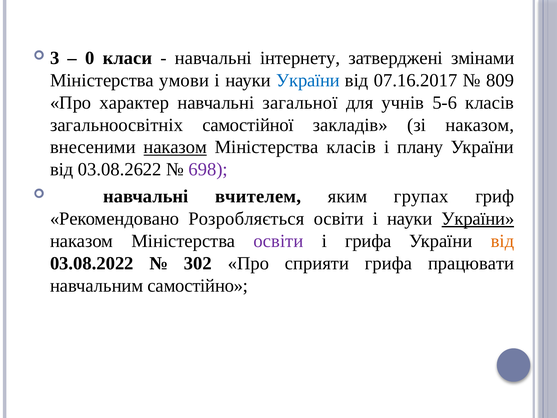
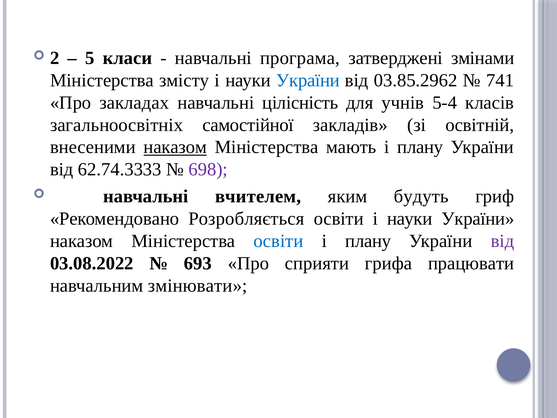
3: 3 -> 2 (55, 58)
0: 0 -> 5 (90, 58)
інтернету: інтернету -> програма (300, 58)
умови: умови -> змісту (184, 80)
07.16.2017: 07.16.2017 -> 03.85.2962 (416, 80)
809: 809 -> 741 (500, 80)
характер: характер -> закладах (134, 103)
загальної: загальної -> цілісність (300, 103)
5-6: 5-6 -> 5-4 (445, 103)
зі наказом: наказом -> освітній (480, 125)
Міністерства класів: класів -> мають (351, 147)
03.08.2622: 03.08.2622 -> 62.74.3333 (120, 169)
групах: групах -> будуть (421, 196)
України underline: present -> none (478, 219)
освіти colour: purple -> blue (278, 241)
грифа: грифа -> плану (368, 241)
від colour: orange -> purple (502, 241)
302: 302 -> 693 (198, 263)
самостійно: самостійно -> змінювати (198, 285)
